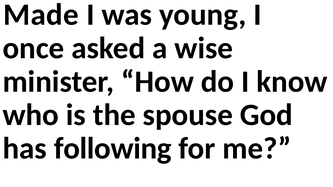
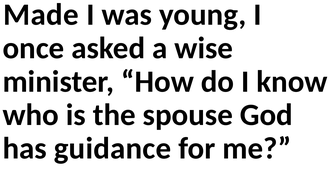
following: following -> guidance (112, 149)
